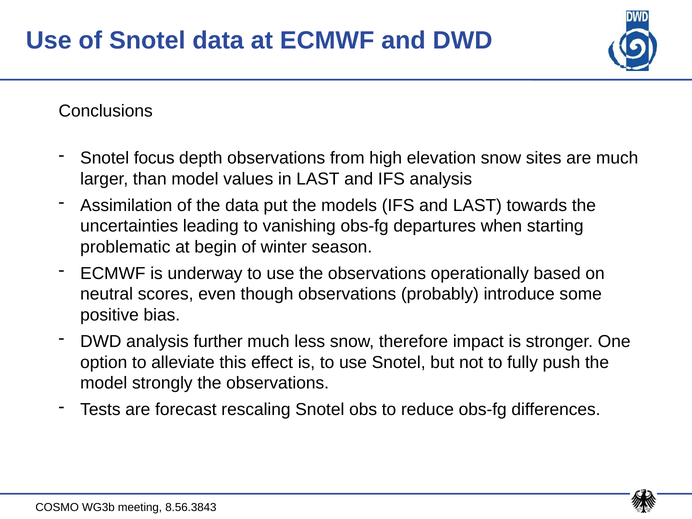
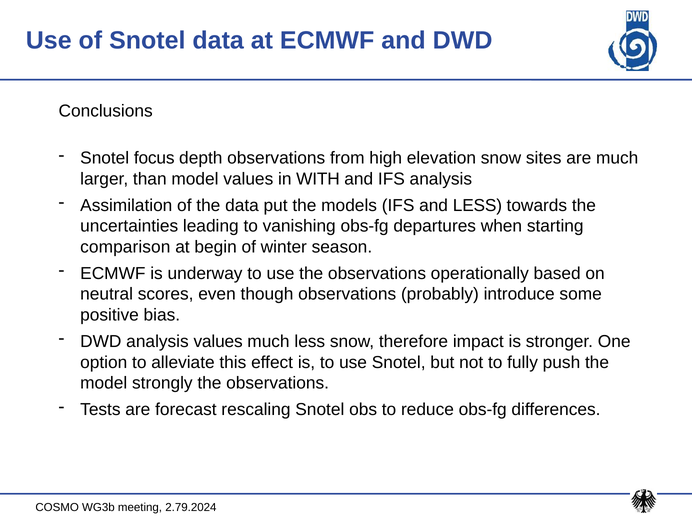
in LAST: LAST -> WITH (318, 179)
and LAST: LAST -> LESS (477, 205)
problematic: problematic -> comparison (125, 247)
analysis further: further -> values (218, 342)
8.56.3843: 8.56.3843 -> 2.79.2024 (191, 507)
